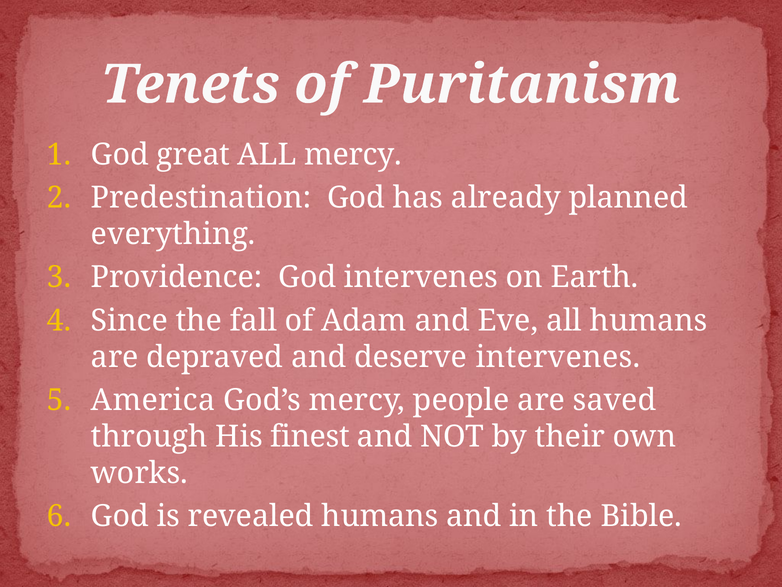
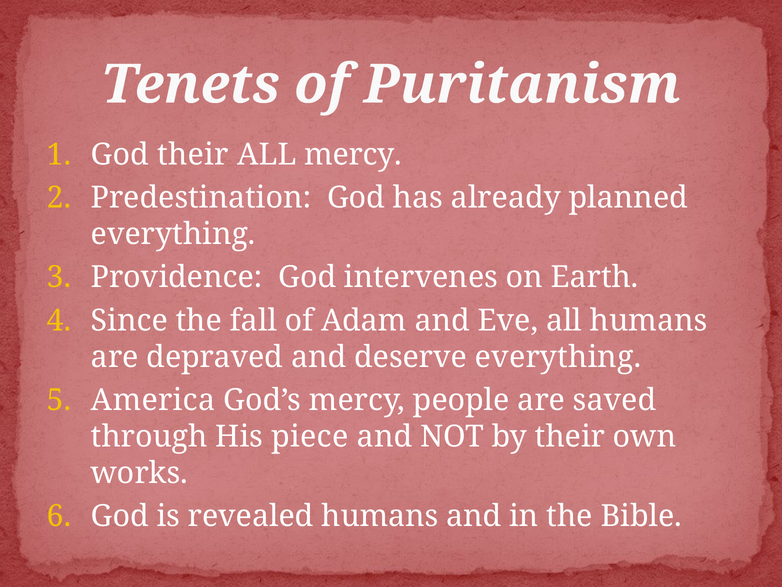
God great: great -> their (193, 155)
deserve intervenes: intervenes -> everything (558, 357)
finest: finest -> piece (310, 436)
